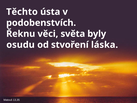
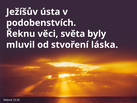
Těchto: Těchto -> Ježíšův (22, 12)
osudu: osudu -> mluvil (21, 45)
